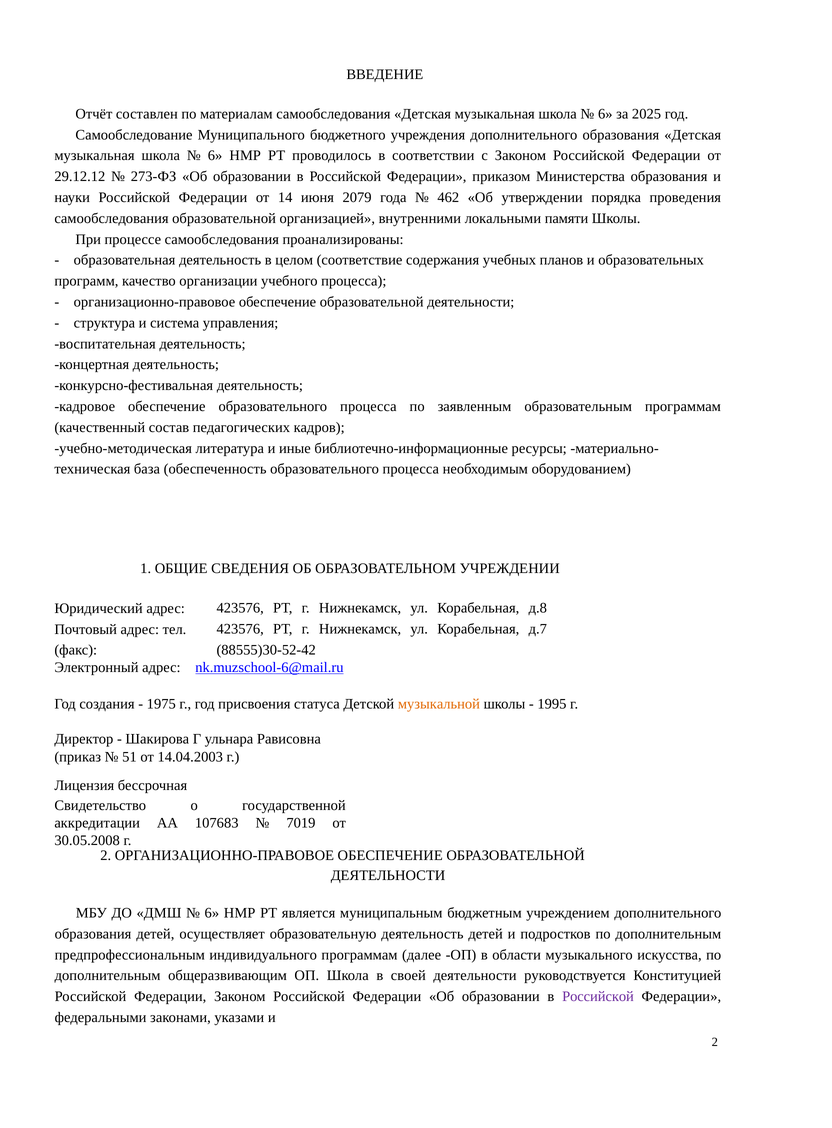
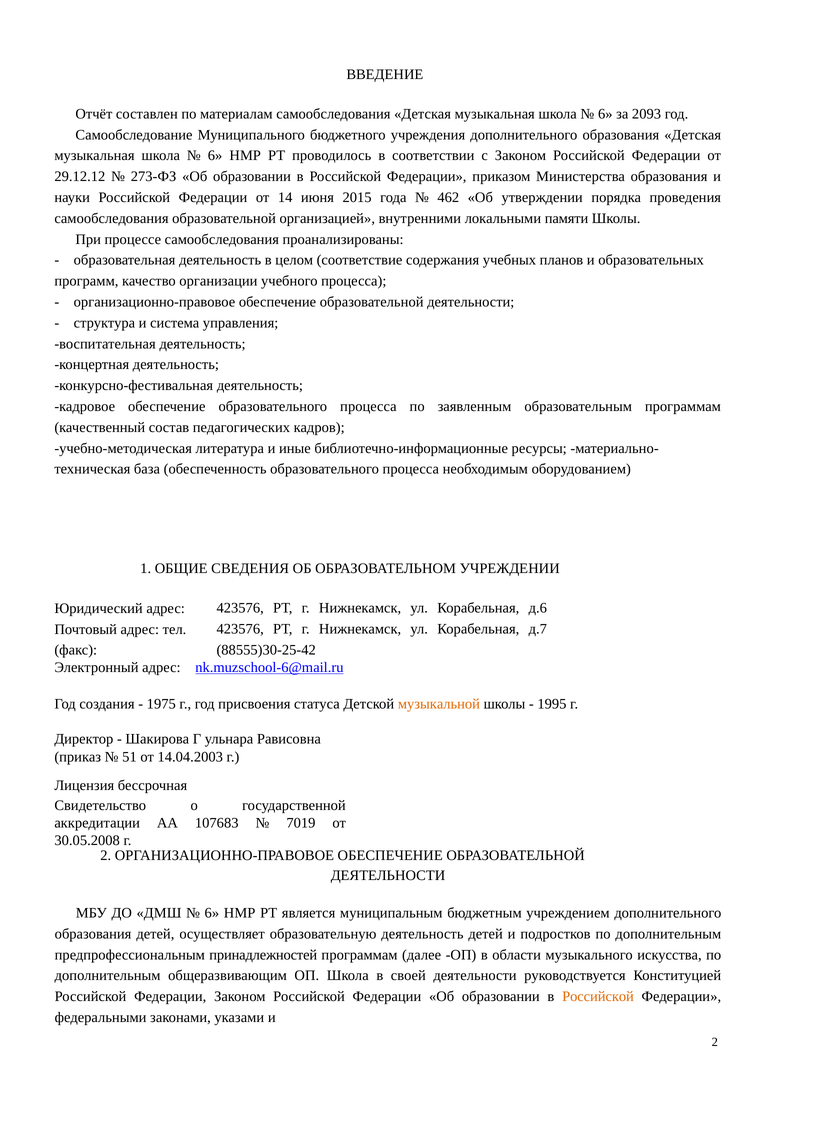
2025: 2025 -> 2093 (647, 114)
2079: 2079 -> 2015 (357, 197)
д.8: д.8 -> д.6 (538, 608)
88555)30-52-42: 88555)30-52-42 -> 88555)30-25-42 (266, 650)
индивидуального: индивидуального -> принадлежностей (263, 955)
Российской colour: purple -> orange (598, 997)
